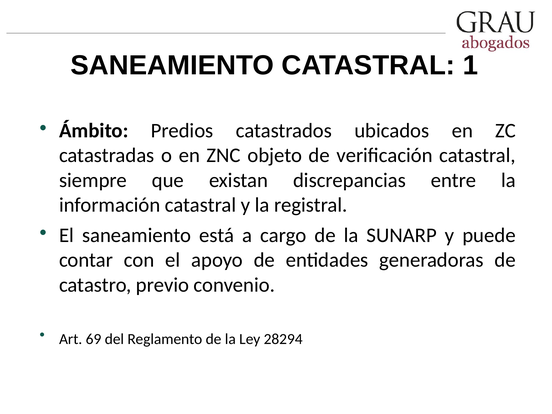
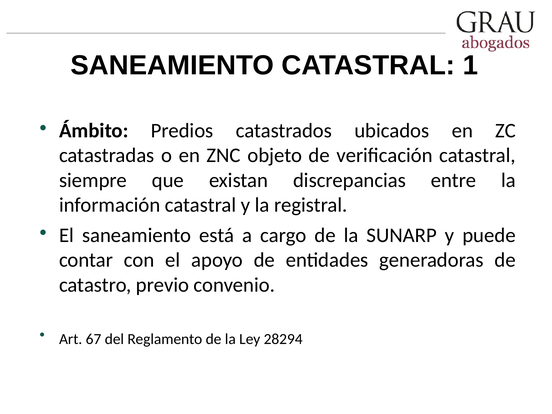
69: 69 -> 67 (94, 339)
